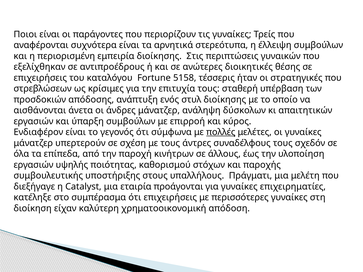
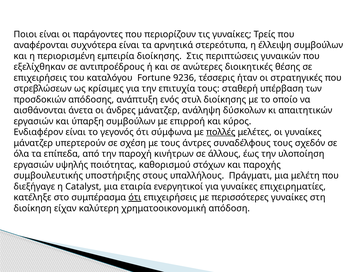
5158: 5158 -> 9236 (185, 78)
προάγονται: προάγονται -> ενεργητικοί (178, 187)
ότι underline: none -> present (135, 198)
